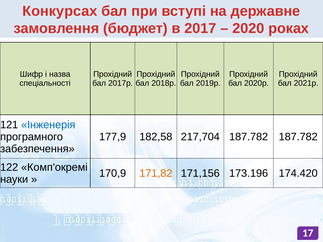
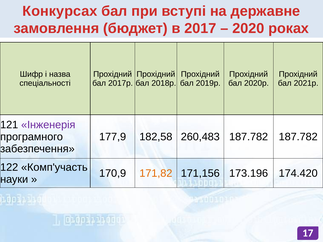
Інженерія colour: blue -> purple (48, 125)
217,704: 217,704 -> 260,483 (200, 137)
Комп'окремі: Комп'окремі -> Комп'участь (54, 168)
